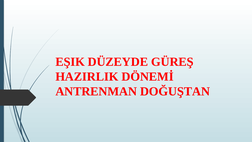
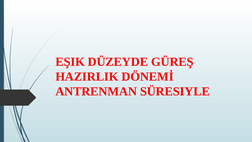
DOĞUŞTAN: DOĞUŞTAN -> SÜRESIYLE (175, 91)
